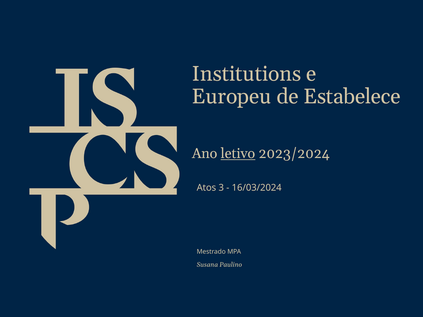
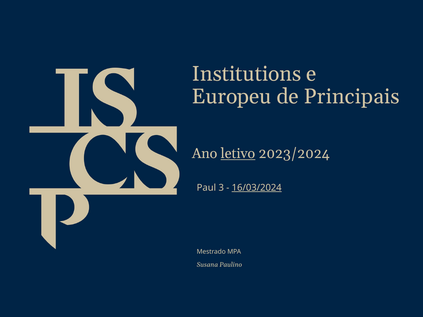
Estabelece: Estabelece -> Principais (352, 97)
Atos: Atos -> Paul (206, 188)
16/03/2024 underline: none -> present (257, 188)
